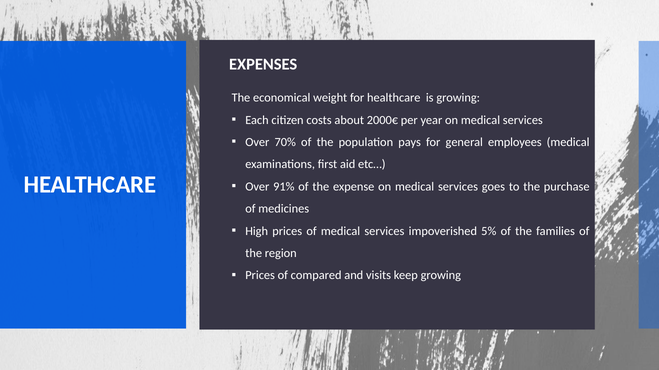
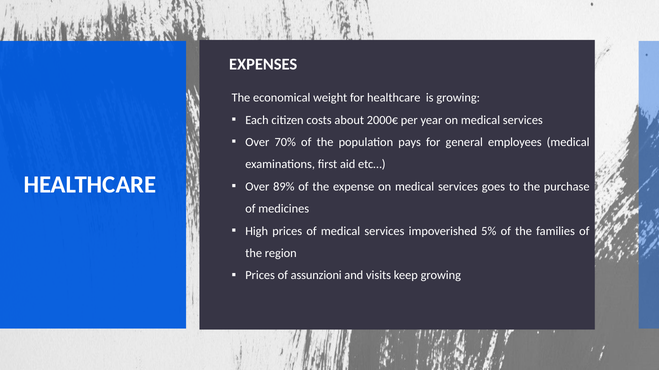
91%: 91% -> 89% (284, 187)
compared: compared -> assunzioni (316, 276)
